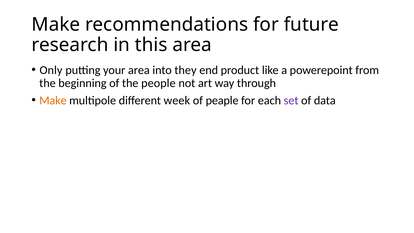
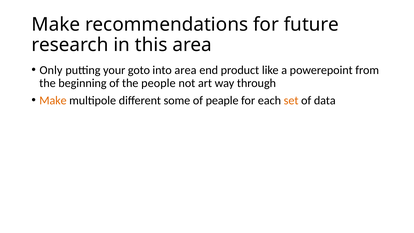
your area: area -> goto (139, 70)
into they: they -> area (185, 70)
week: week -> some (177, 100)
set colour: purple -> orange (291, 100)
